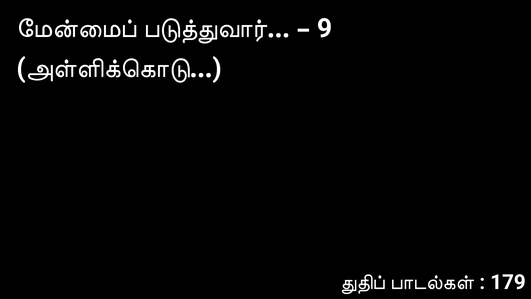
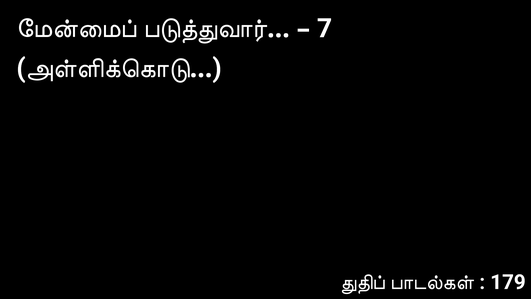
9: 9 -> 7 (325, 28)
